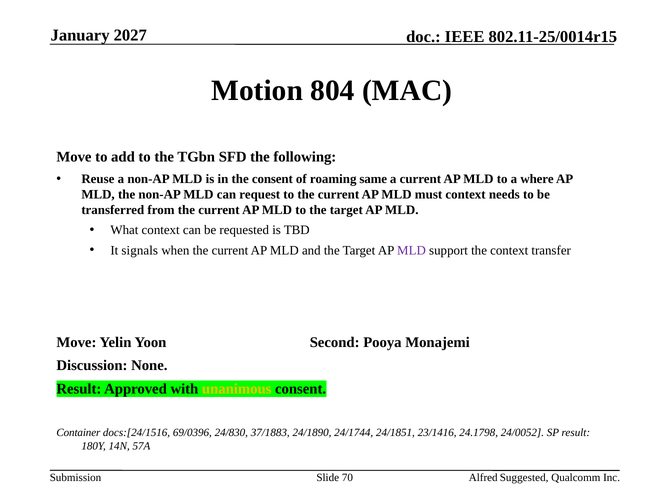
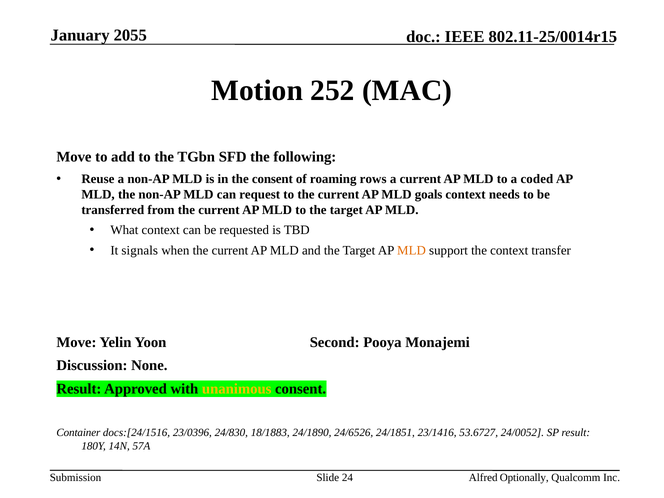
2027: 2027 -> 2055 (130, 35)
804: 804 -> 252 (333, 91)
same: same -> rows (373, 179)
where: where -> coded (537, 179)
must: must -> goals (429, 195)
MLD colour: purple -> orange (411, 250)
69/0396: 69/0396 -> 23/0396 (192, 433)
37/1883: 37/1883 -> 18/1883 (270, 433)
24/1744: 24/1744 -> 24/6526 (354, 433)
24.1798: 24.1798 -> 53.6727 (479, 433)
70: 70 -> 24 (347, 478)
Suggested: Suggested -> Optionally (524, 478)
